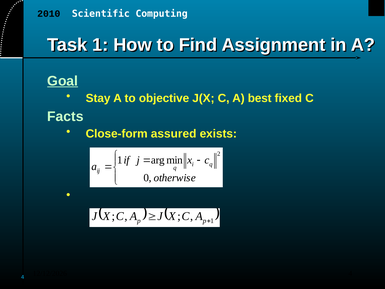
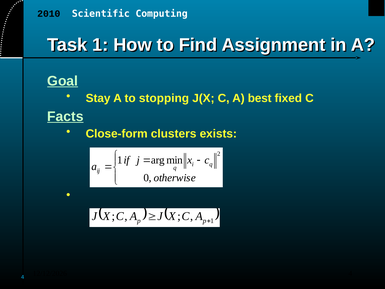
objective: objective -> stopping (164, 98)
Facts underline: none -> present (65, 116)
assured: assured -> clusters (174, 134)
